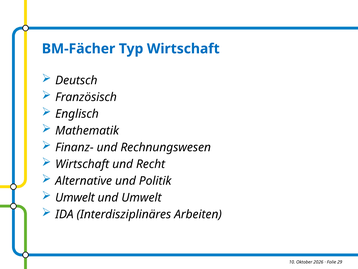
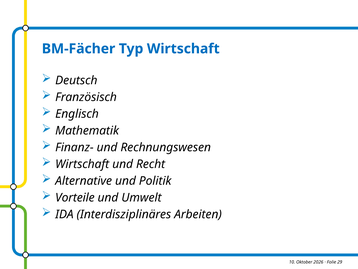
Umwelt: Umwelt -> Vorteile (75, 197)
